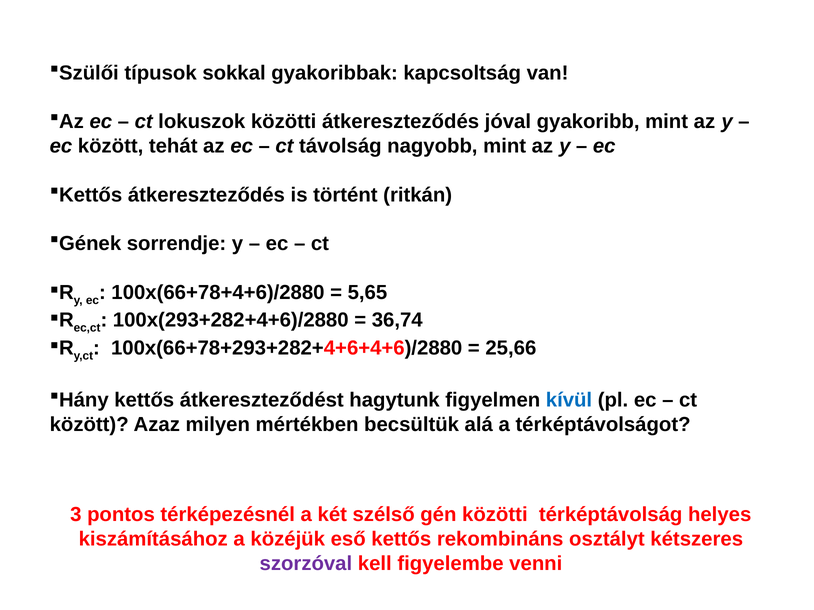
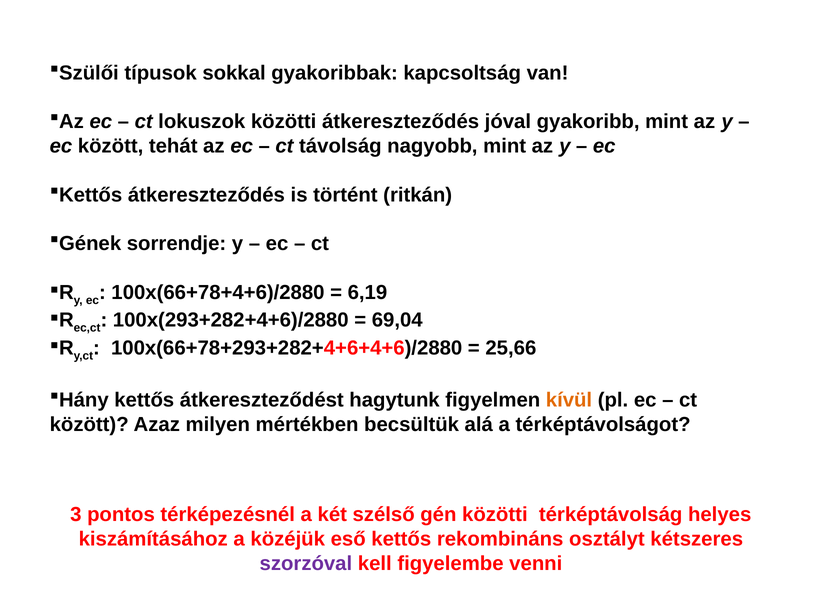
5,65: 5,65 -> 6,19 (367, 293)
36,74: 36,74 -> 69,04 (397, 320)
kívül colour: blue -> orange (569, 400)
